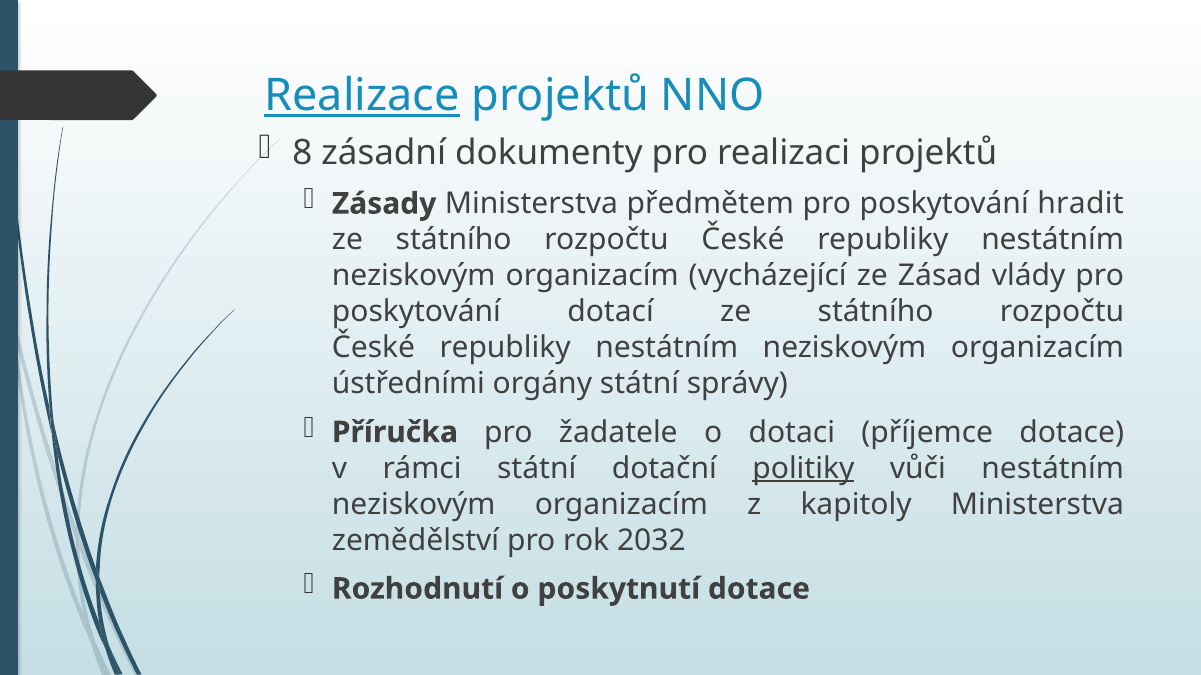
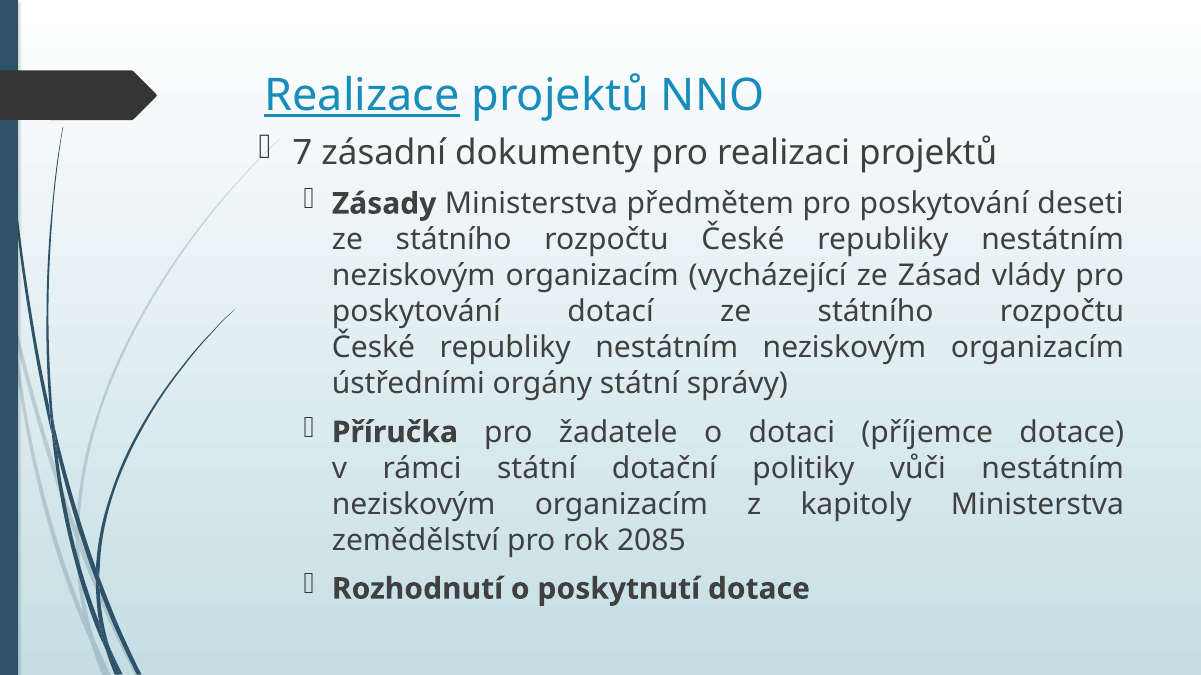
8: 8 -> 7 (303, 153)
hradit: hradit -> deseti (1081, 204)
politiky underline: present -> none (803, 469)
2032: 2032 -> 2085 (651, 541)
